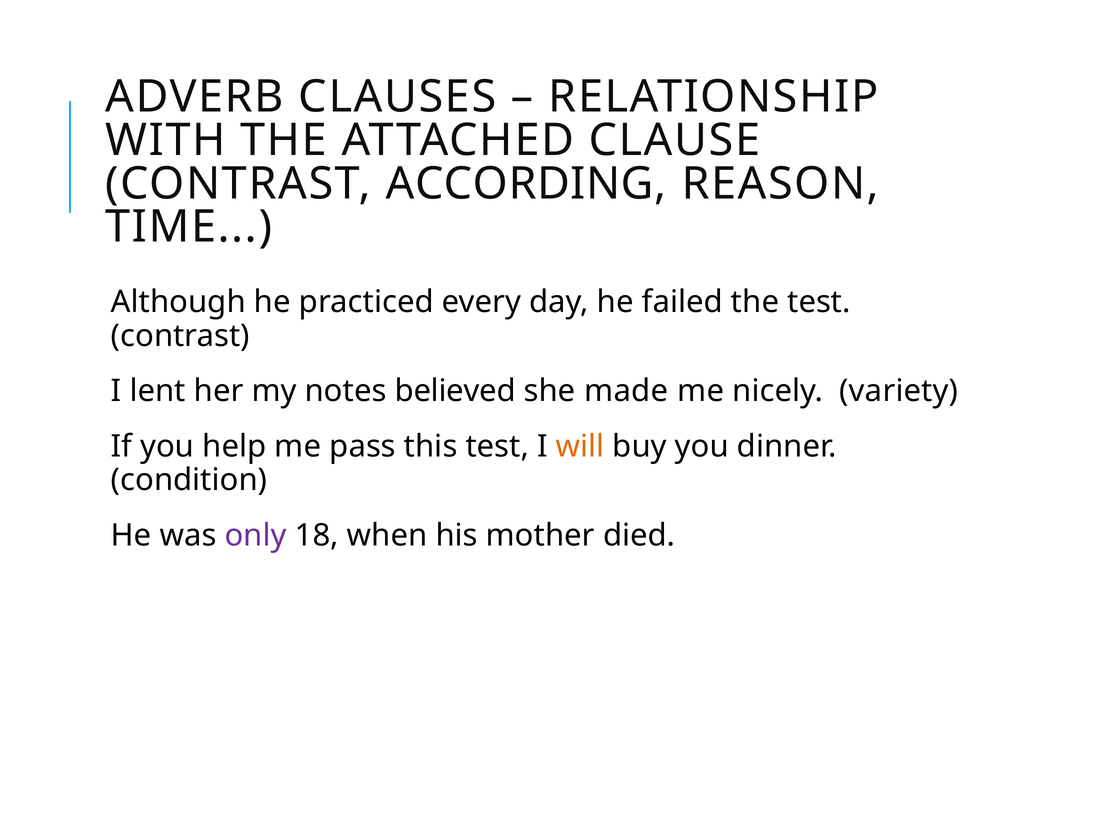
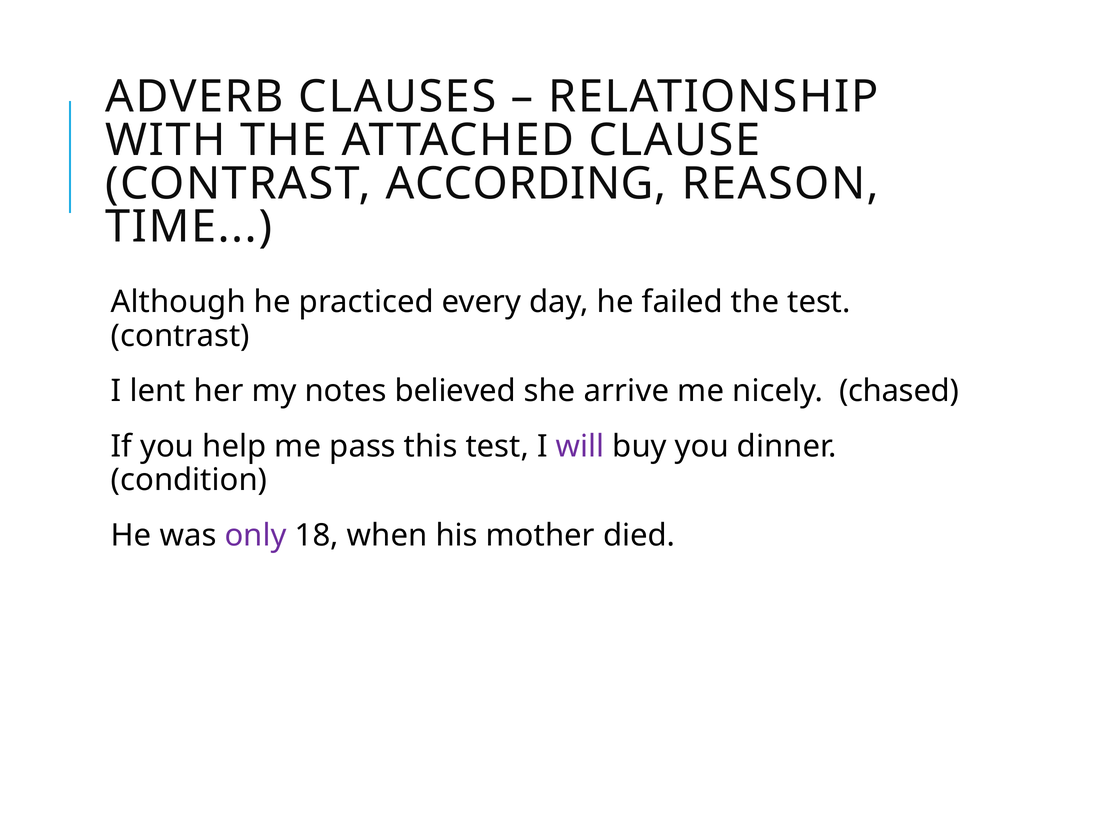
made: made -> arrive (626, 391)
variety: variety -> chased (899, 391)
will colour: orange -> purple (580, 447)
